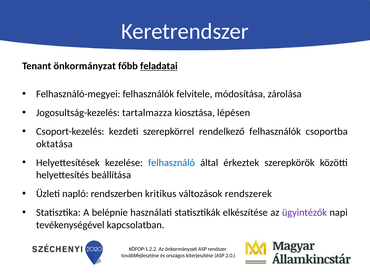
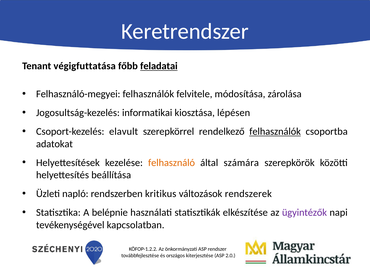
önkormányzat: önkormányzat -> végigfuttatása (85, 66)
tartalmazza: tartalmazza -> informatikai (147, 113)
kezdeti: kezdeti -> elavult (124, 131)
felhasználók underline: none -> present (275, 131)
oktatása: oktatása -> adatokat (54, 144)
felhasználó colour: blue -> orange (172, 162)
érkeztek: érkeztek -> számára (241, 162)
